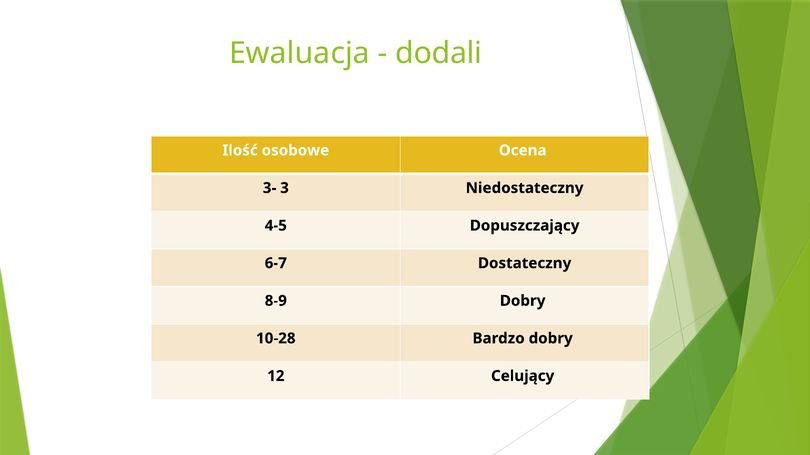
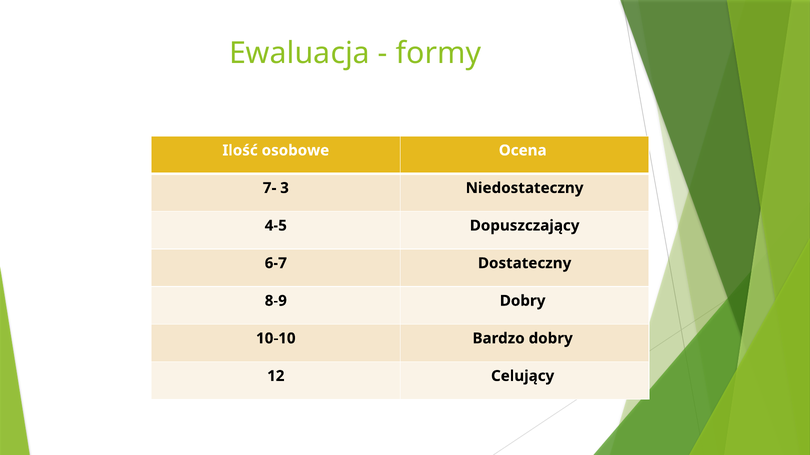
dodali: dodali -> formy (438, 53)
3-: 3- -> 7- (270, 188)
10-28: 10-28 -> 10-10 (276, 339)
